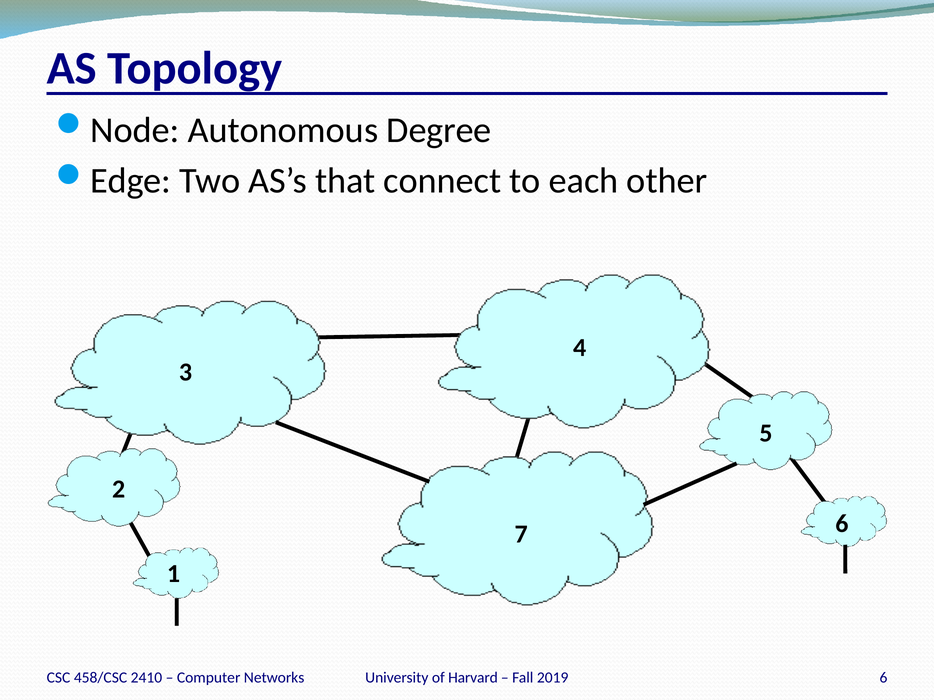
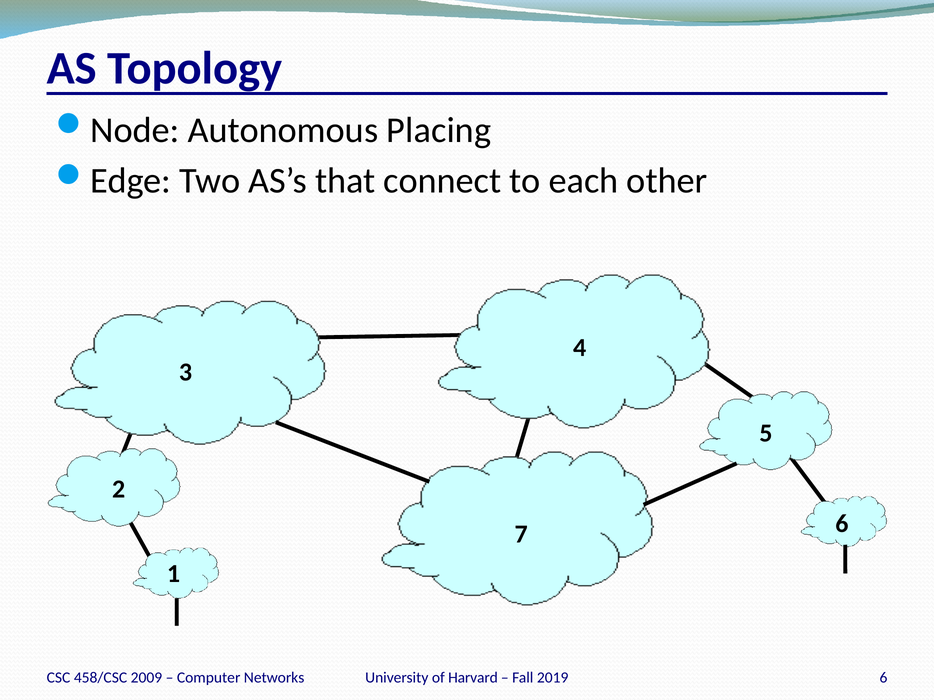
Degree: Degree -> Placing (439, 130)
2410: 2410 -> 2009 (146, 678)
